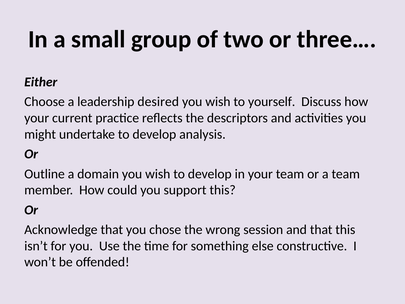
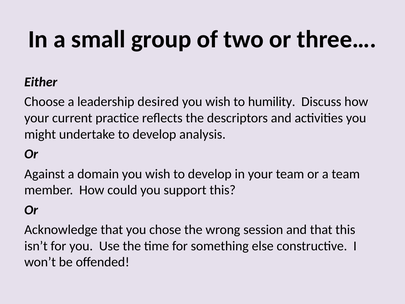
yourself: yourself -> humility (272, 102)
Outline: Outline -> Against (45, 174)
